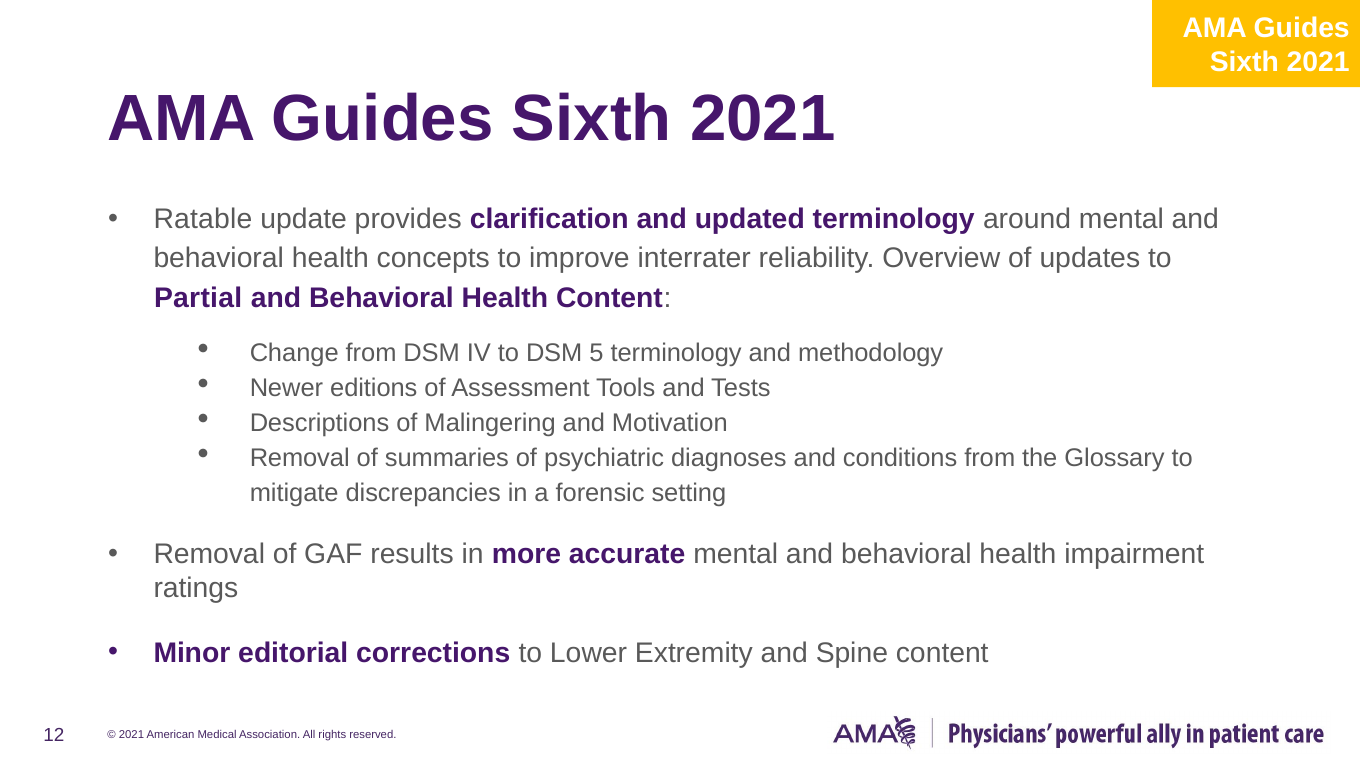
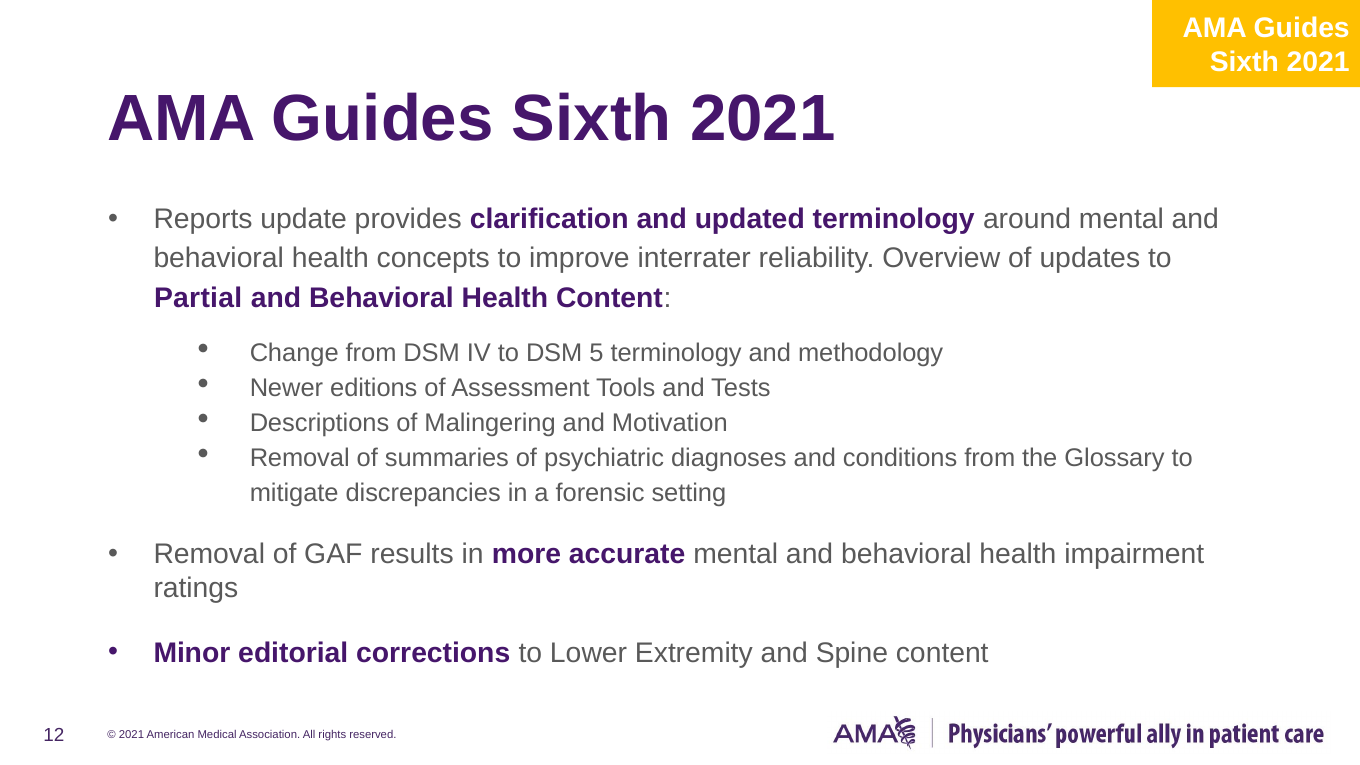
Ratable: Ratable -> Reports (203, 219)
